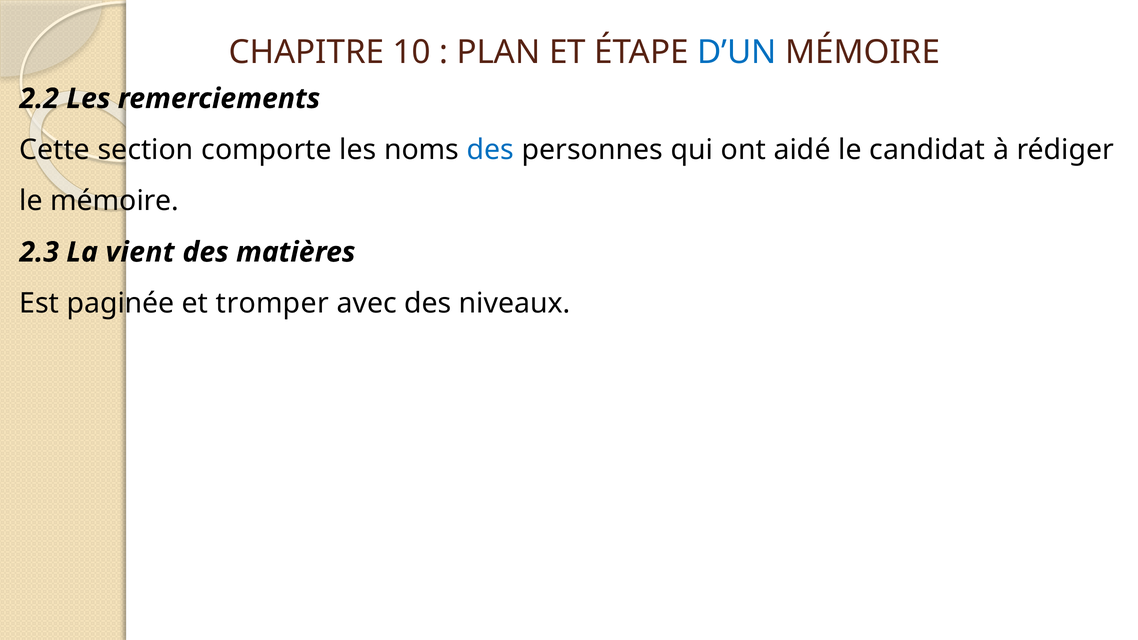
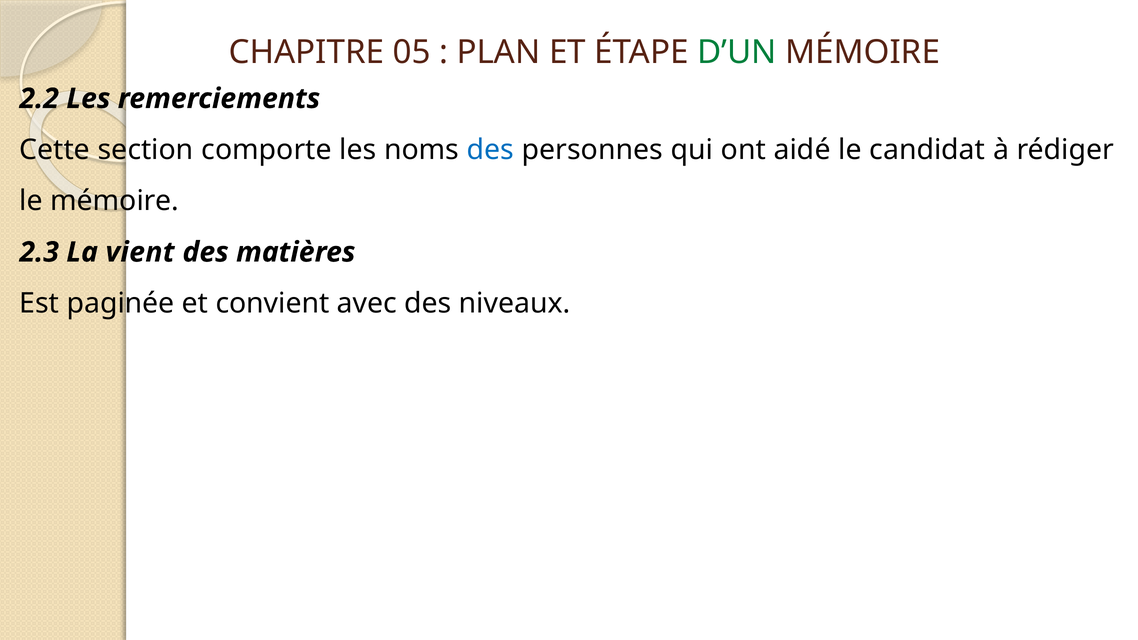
10: 10 -> 05 (412, 53)
D’UN colour: blue -> green (737, 53)
tromper: tromper -> convient (273, 303)
